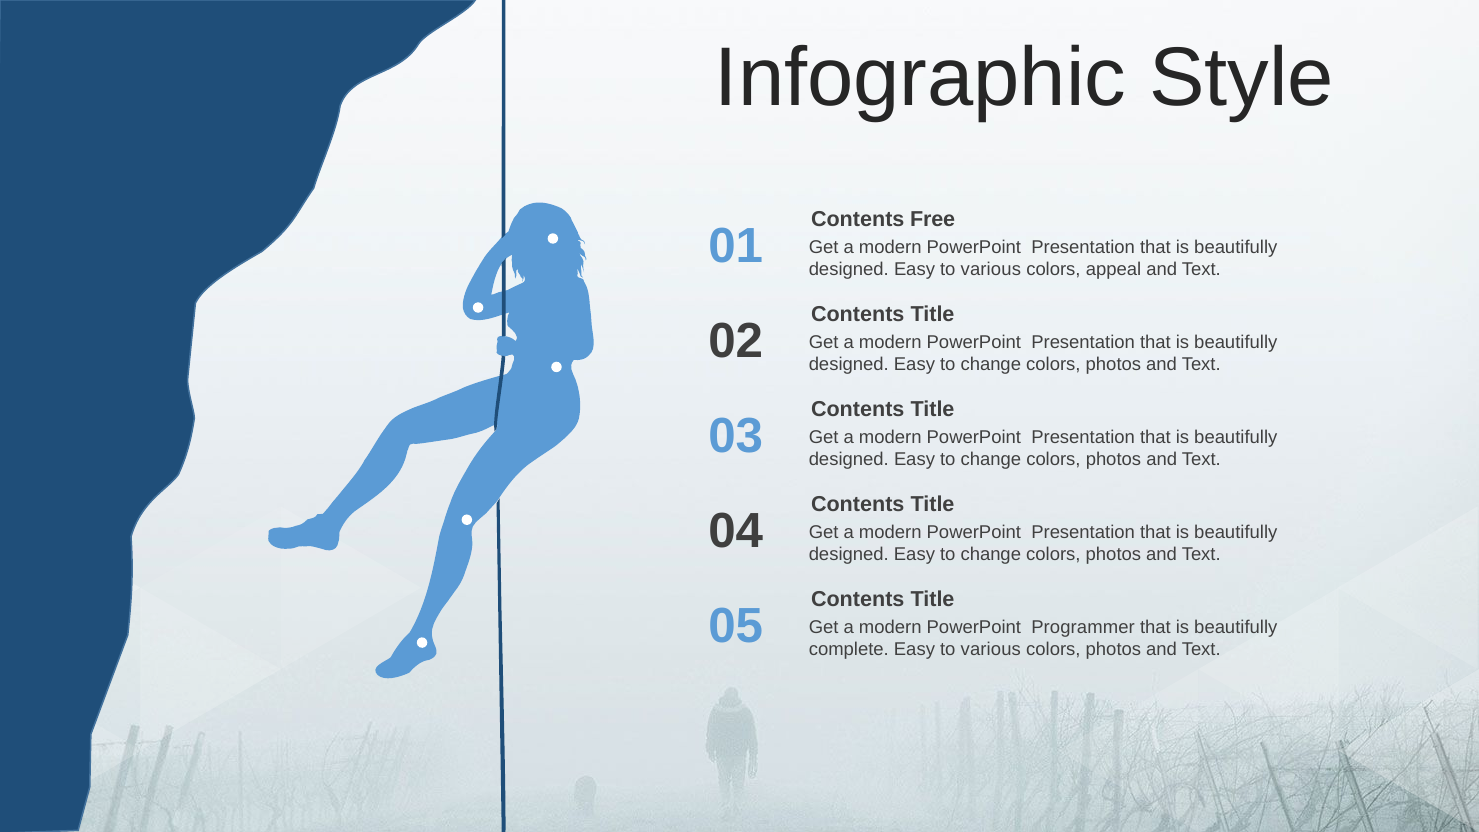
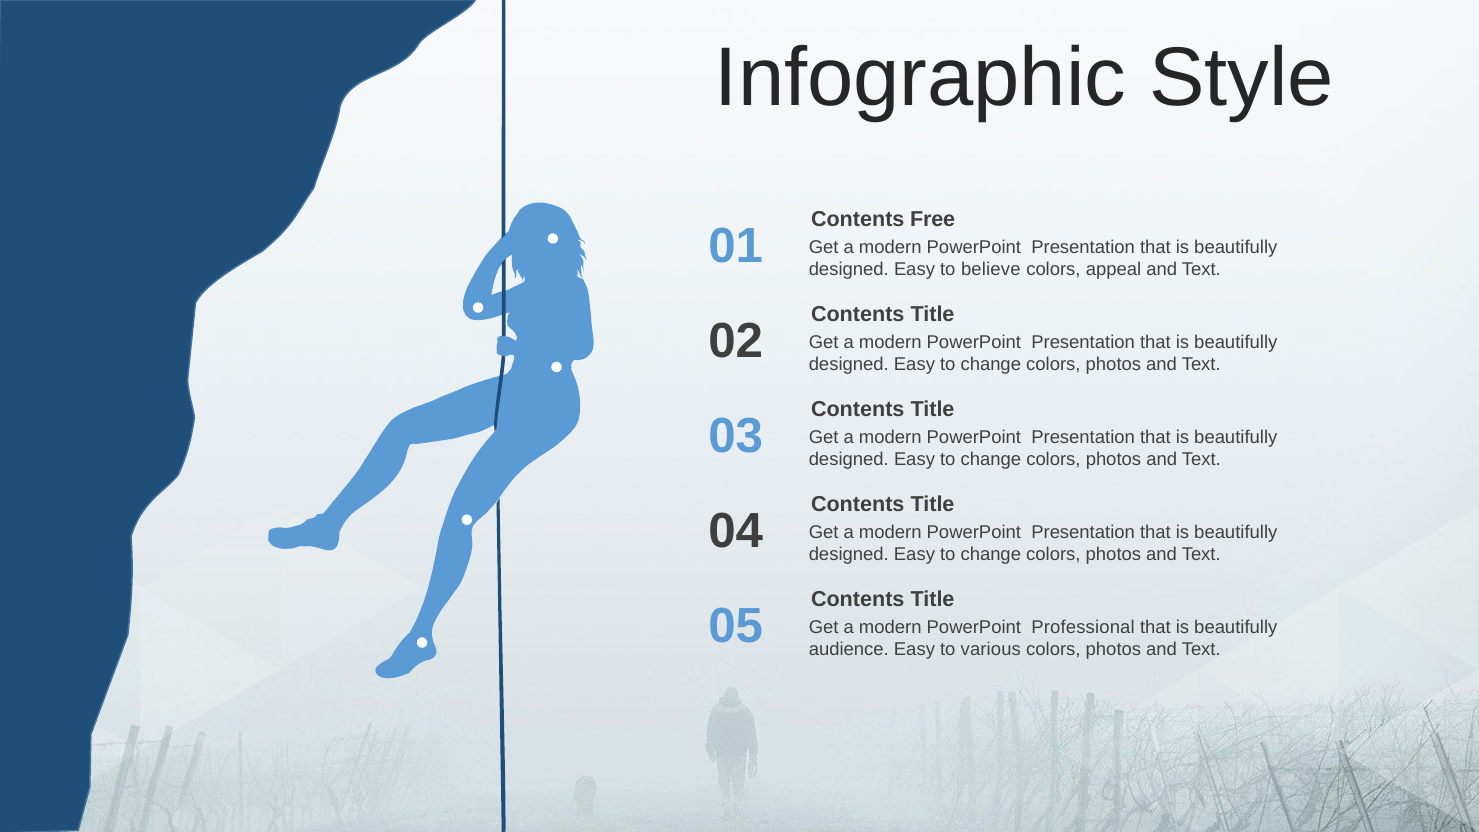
designed Easy to various: various -> believe (991, 269)
Programmer: Programmer -> Professional (1083, 627)
complete: complete -> audience (849, 649)
